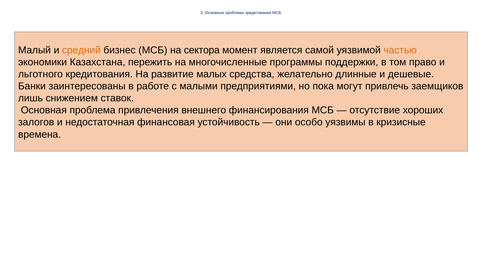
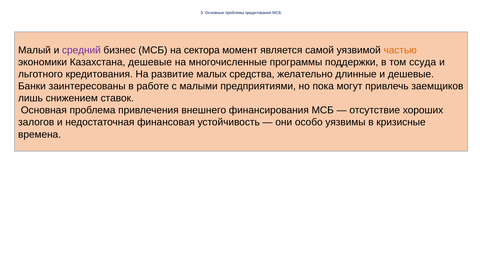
средний colour: orange -> purple (81, 50)
Казахстана пережить: пережить -> дешевые (150, 62)
право: право -> ссуда (423, 62)
